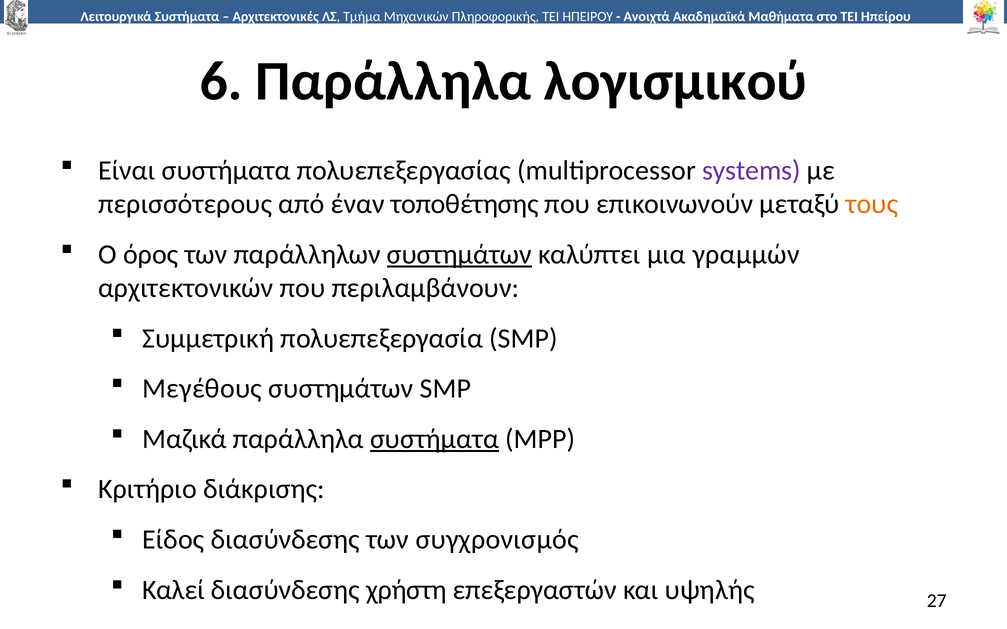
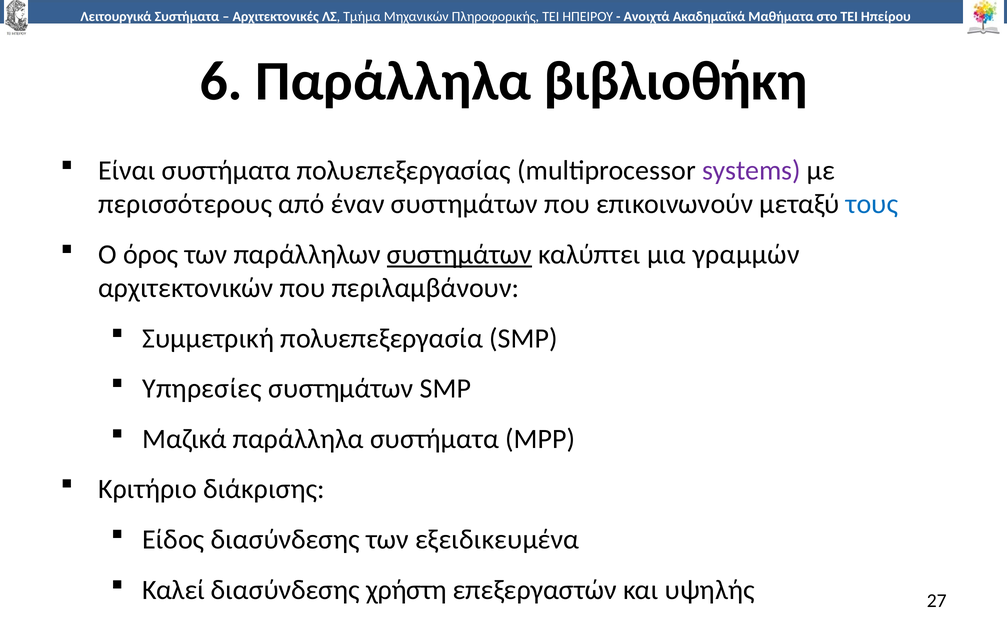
λογισμικού: λογισμικού -> βιβλιοθήκη (676, 82)
έναν τοποθέτησης: τοποθέτησης -> συστημάτων (464, 204)
τους colour: orange -> blue (872, 204)
Μεγέθους: Μεγέθους -> Υπηρεσίες (202, 389)
συστήματα underline: present -> none (435, 439)
συγχρονισμός: συγχρονισμός -> εξειδικευμένα (497, 540)
